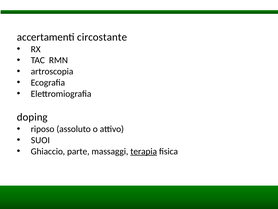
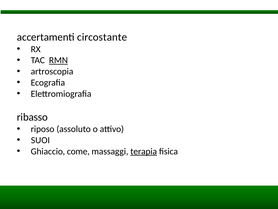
RMN underline: none -> present (58, 60)
doping: doping -> ribasso (32, 117)
parte: parte -> come (78, 151)
